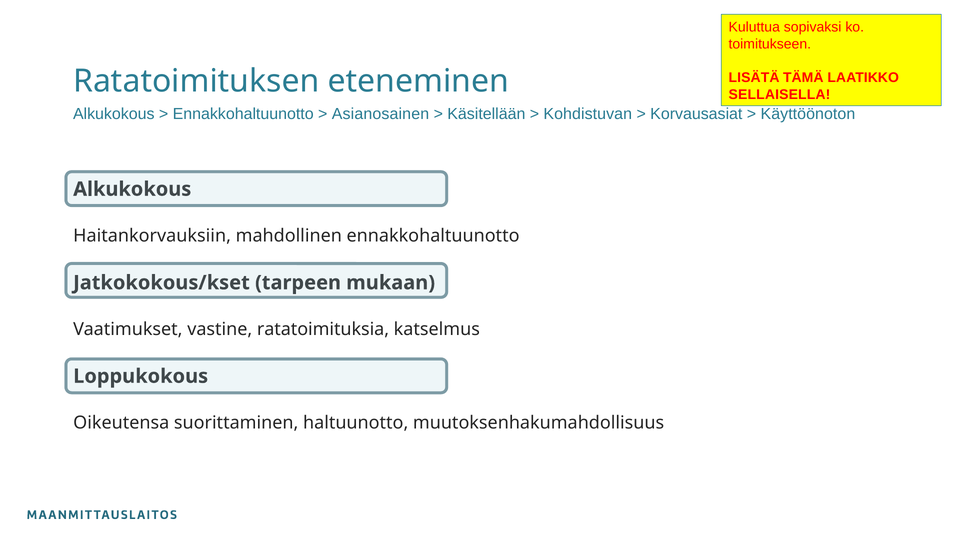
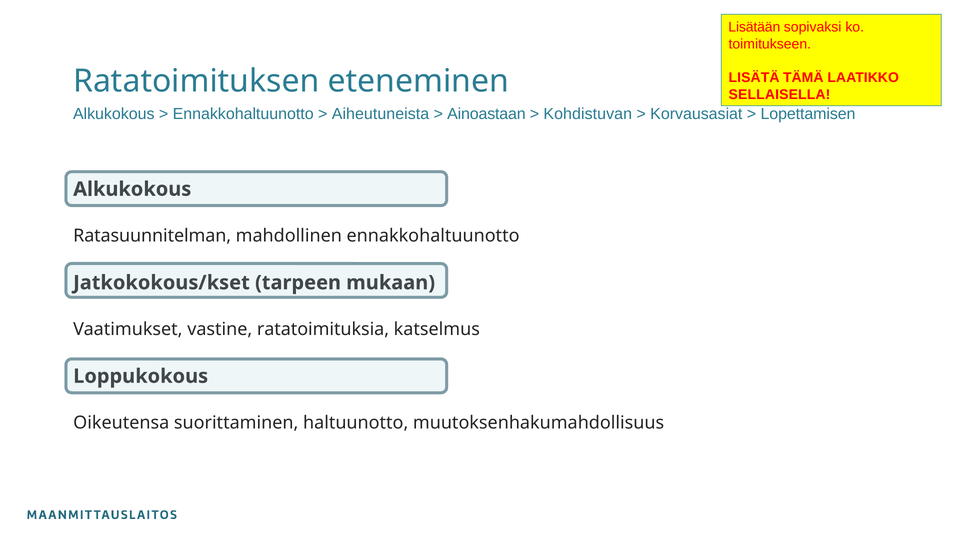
Kuluttua: Kuluttua -> Lisätään (754, 27)
Asianosainen: Asianosainen -> Aiheutuneista (381, 114)
Käsitellään: Käsitellään -> Ainoastaan (486, 114)
Käyttöönoton: Käyttöönoton -> Lopettamisen (808, 114)
Haitankorvauksiin: Haitankorvauksiin -> Ratasuunnitelman (152, 236)
